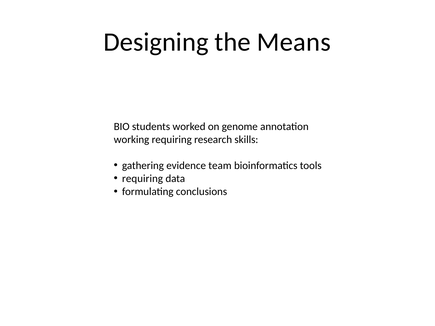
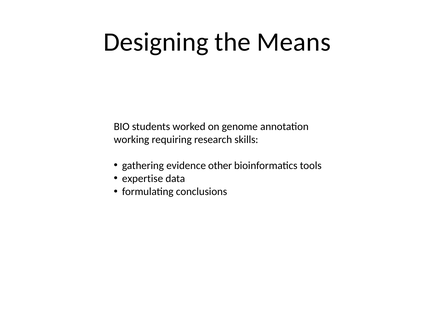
team: team -> other (220, 166)
requiring: requiring -> expertise (143, 179)
